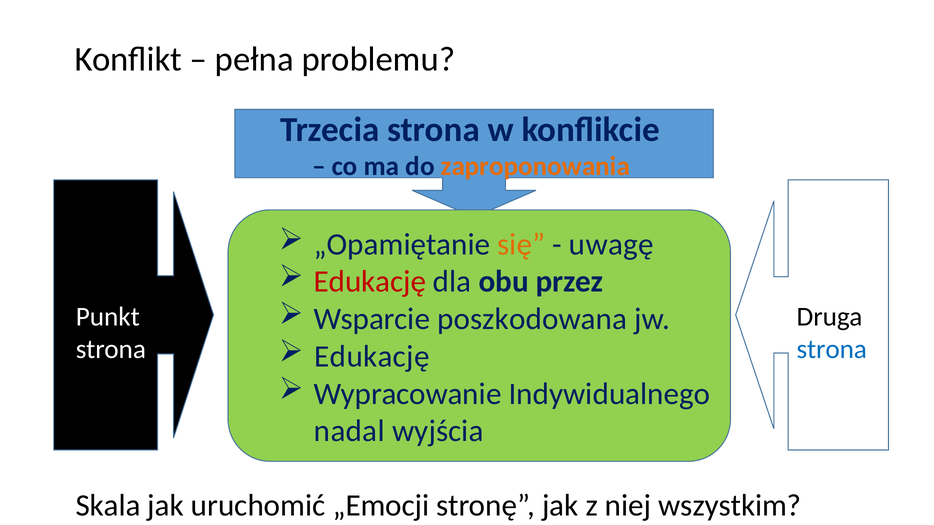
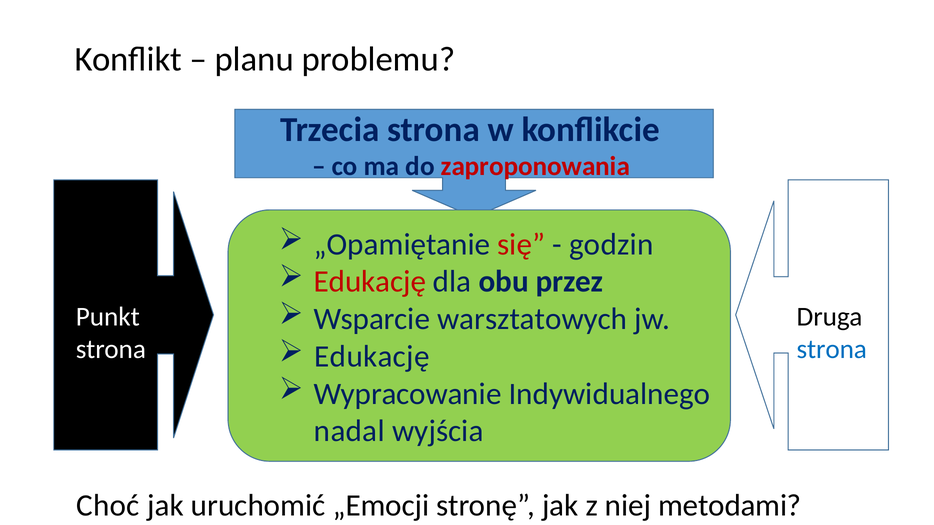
pełna: pełna -> planu (254, 59)
zaproponowania colour: orange -> red (535, 167)
się colour: orange -> red (521, 245)
uwagę: uwagę -> godzin (611, 245)
poszkodowana: poszkodowana -> warsztatowych (532, 319)
Skala: Skala -> Choć (108, 506)
wszystkim: wszystkim -> metodami (730, 506)
